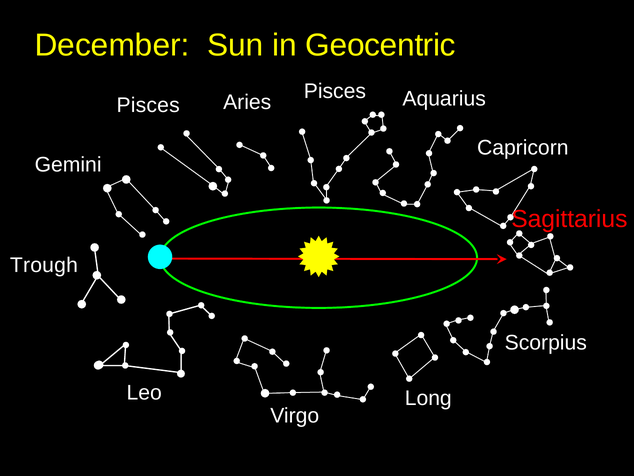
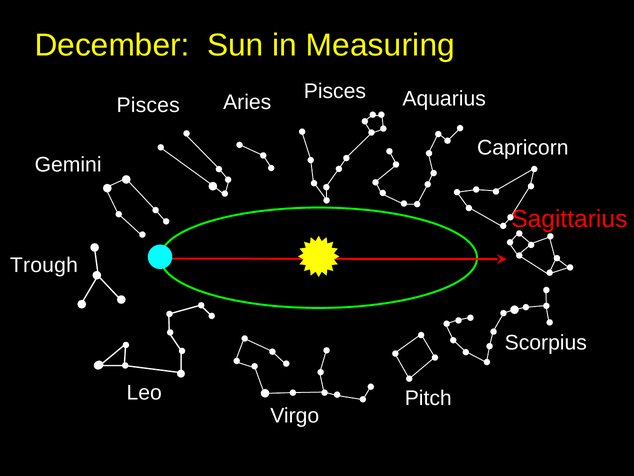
Geocentric: Geocentric -> Measuring (380, 45)
Long: Long -> Pitch (428, 398)
